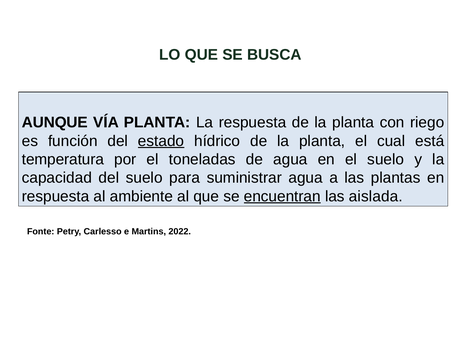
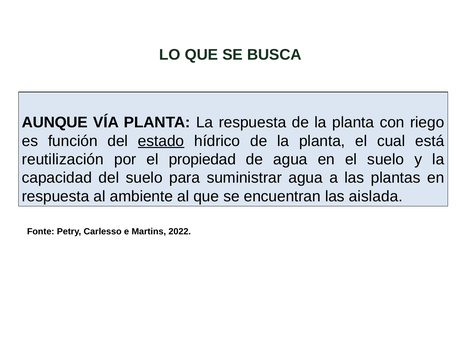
temperatura: temperatura -> reutilización (63, 159)
toneladas: toneladas -> propiedad (202, 159)
encuentran underline: present -> none (282, 196)
